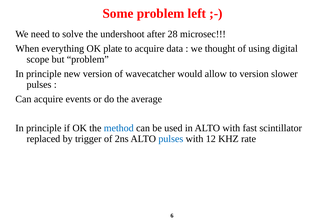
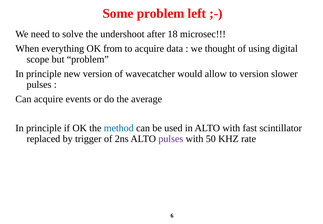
28: 28 -> 18 (173, 34)
plate: plate -> from (113, 49)
pulses colour: blue -> purple (171, 139)
12: 12 -> 50 (211, 139)
